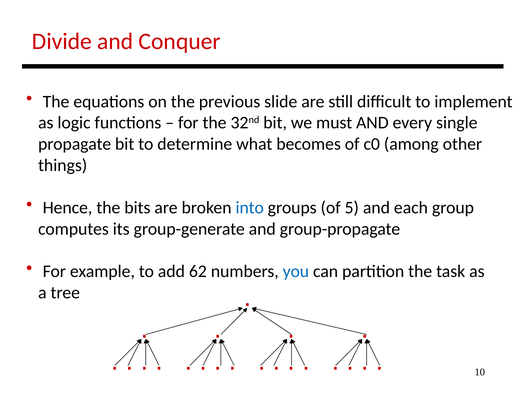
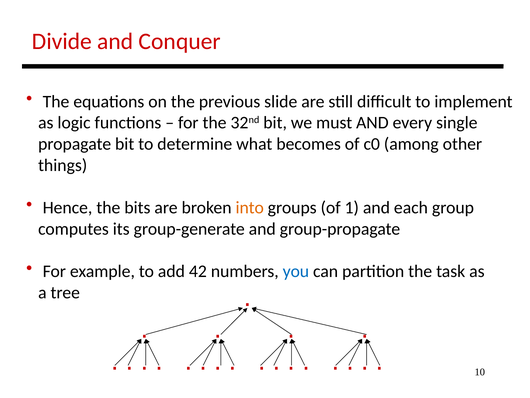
into colour: blue -> orange (250, 207)
5: 5 -> 1 (352, 207)
62: 62 -> 42 (198, 271)
